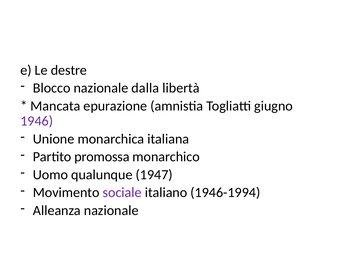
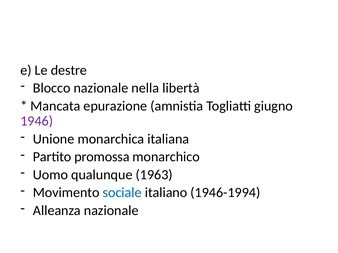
dalla: dalla -> nella (145, 88)
1947: 1947 -> 1963 (154, 175)
sociale colour: purple -> blue (122, 193)
